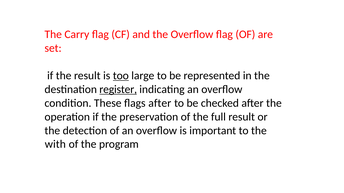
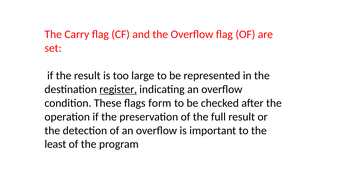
too underline: present -> none (121, 76)
flags after: after -> form (160, 103)
with: with -> least (55, 145)
